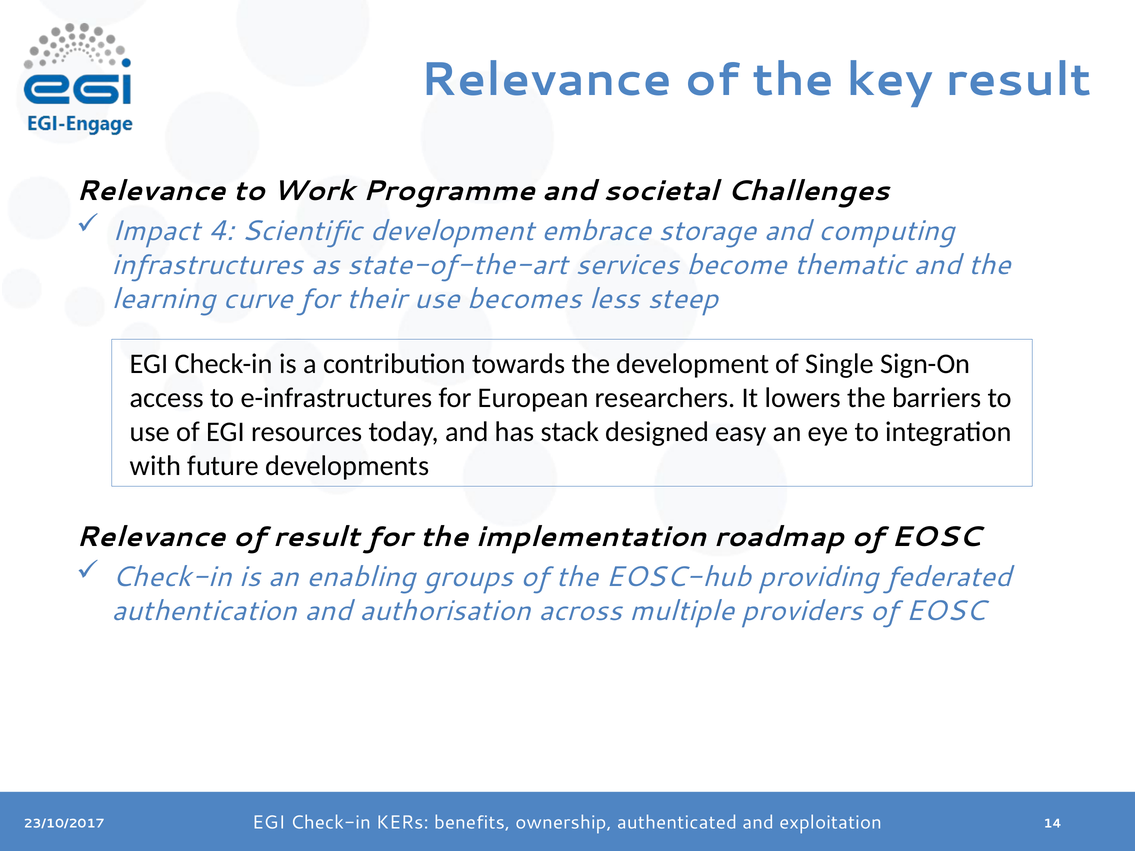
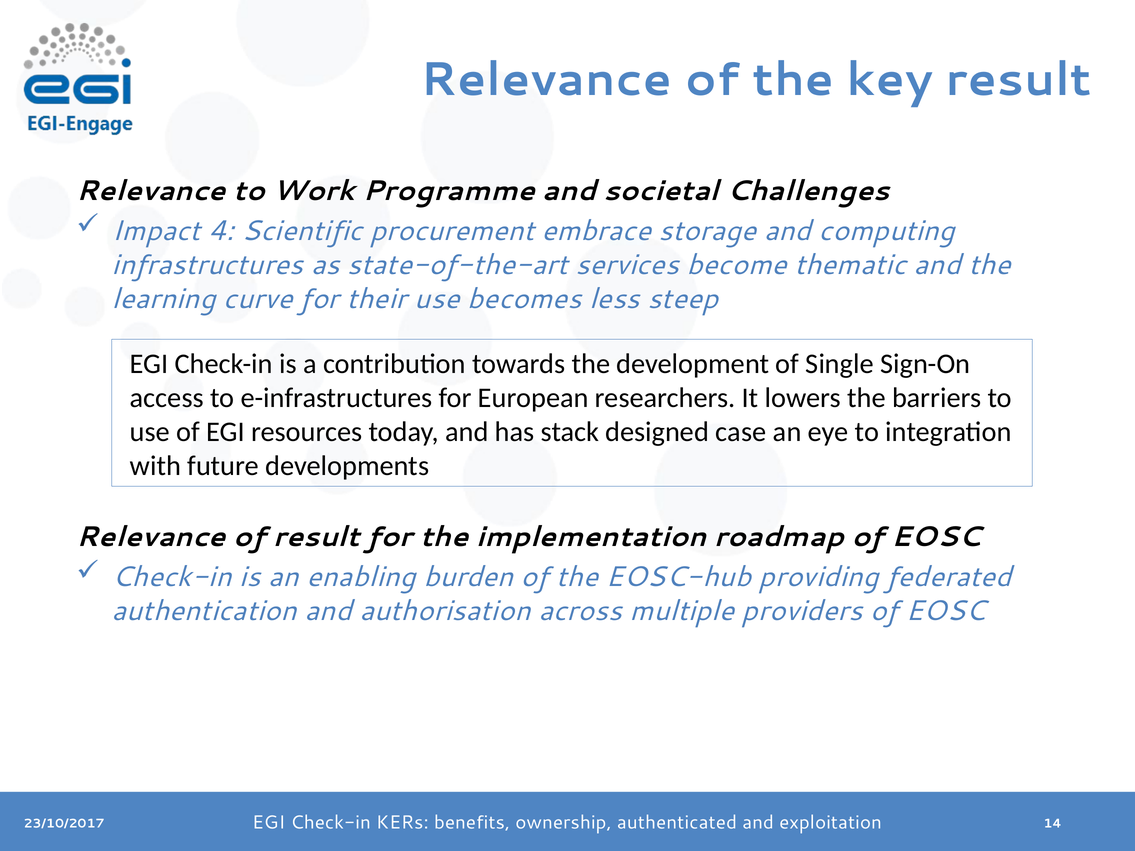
Scientific development: development -> procurement (452, 231)
easy: easy -> case (741, 432)
groups: groups -> burden (469, 577)
